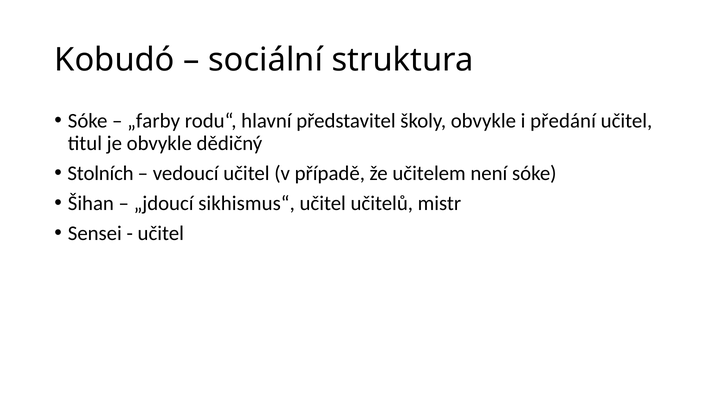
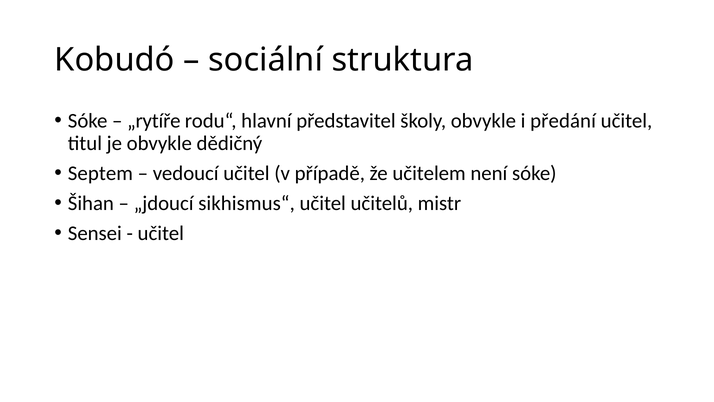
„farby: „farby -> „rytíře (154, 121)
Stolních: Stolních -> Septem (100, 173)
